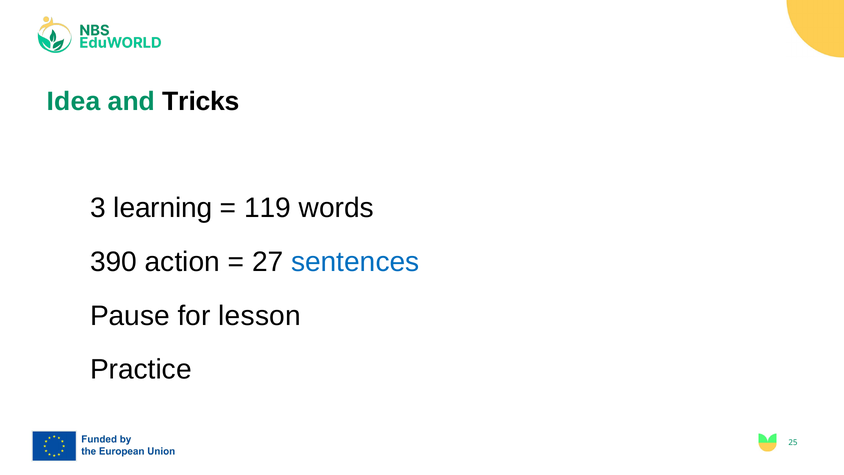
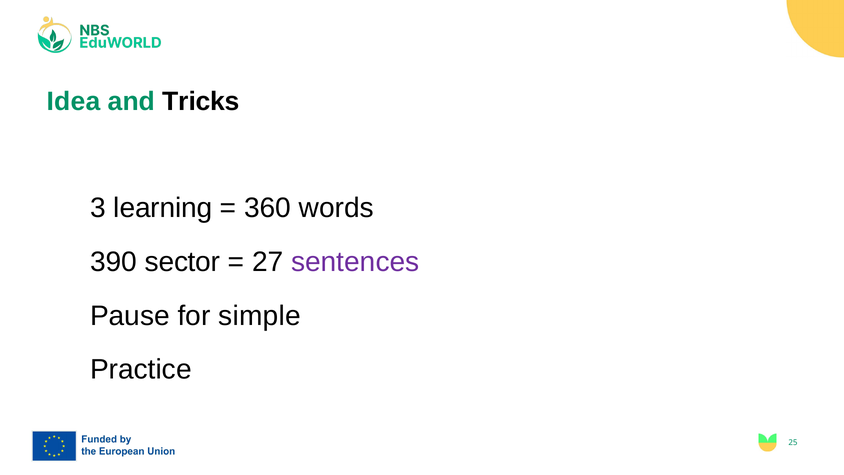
119: 119 -> 360 (268, 208)
action: action -> sector (182, 262)
sentences colour: blue -> purple (355, 262)
lesson: lesson -> simple (260, 316)
